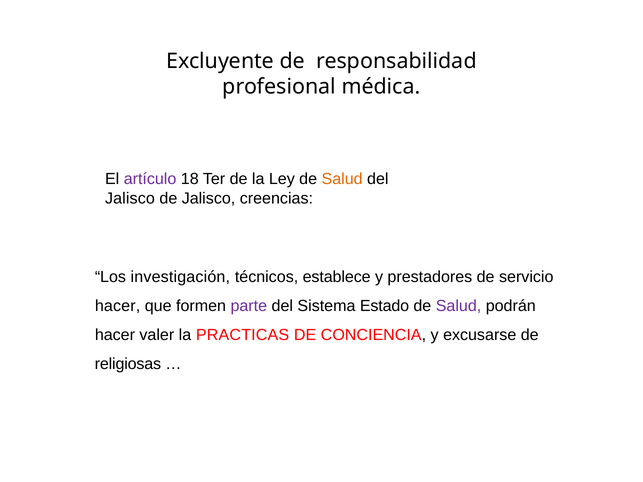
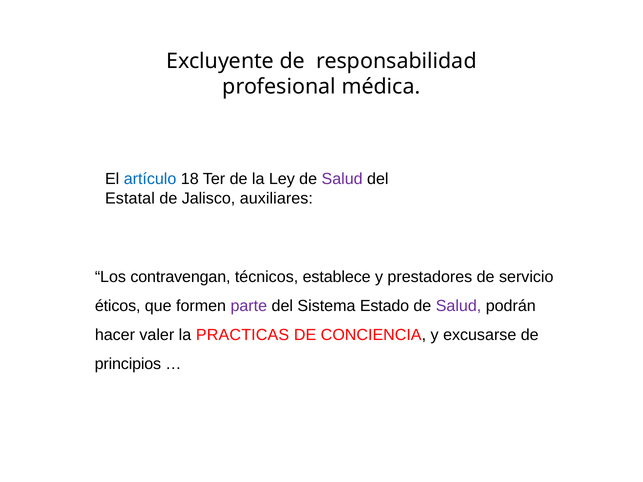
artículo colour: purple -> blue (150, 179)
Salud colour: orange -> purple (342, 179)
Jalisco: Jalisco -> Estatal (130, 198)
creencias: creencias -> auxiliares (276, 198)
investigación: investigación -> contravengan (180, 277)
hacer: hacer -> éticos (118, 306)
religiosas: religiosas -> principios (128, 364)
